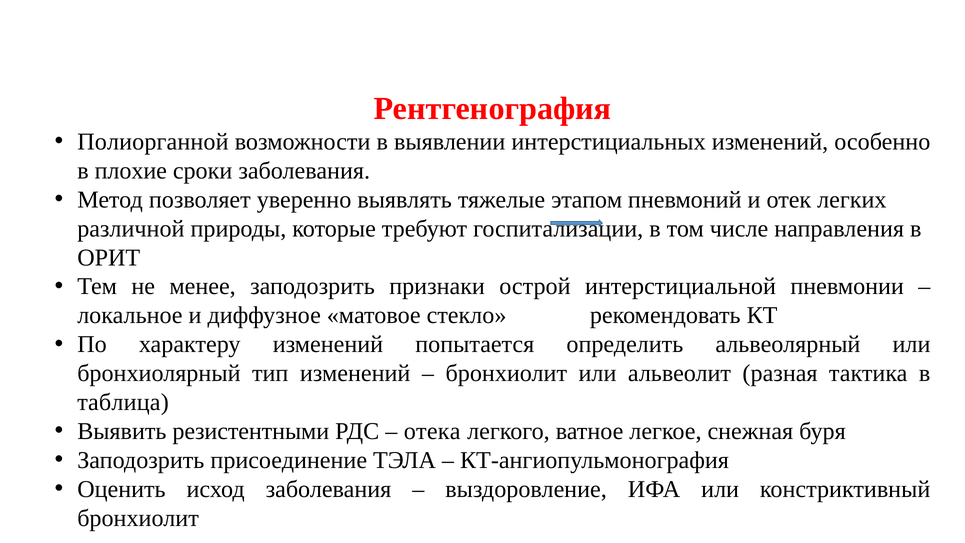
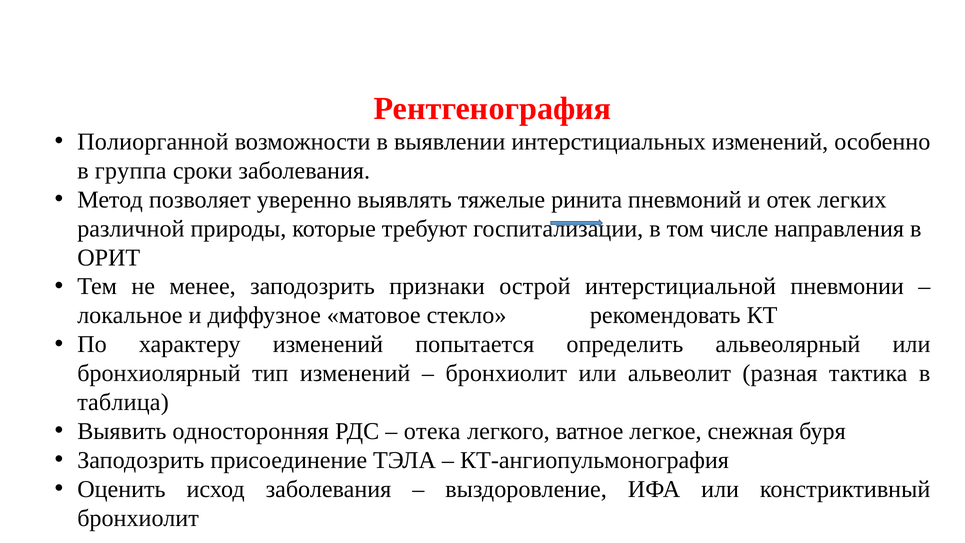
плохие: плохие -> группа (131, 171)
этапом: этапом -> ринита (587, 200)
резистентными: резистентными -> односторонняя (251, 431)
